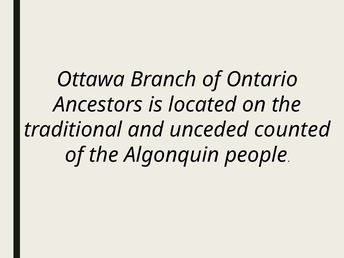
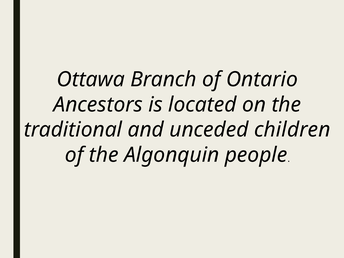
counted: counted -> children (292, 130)
